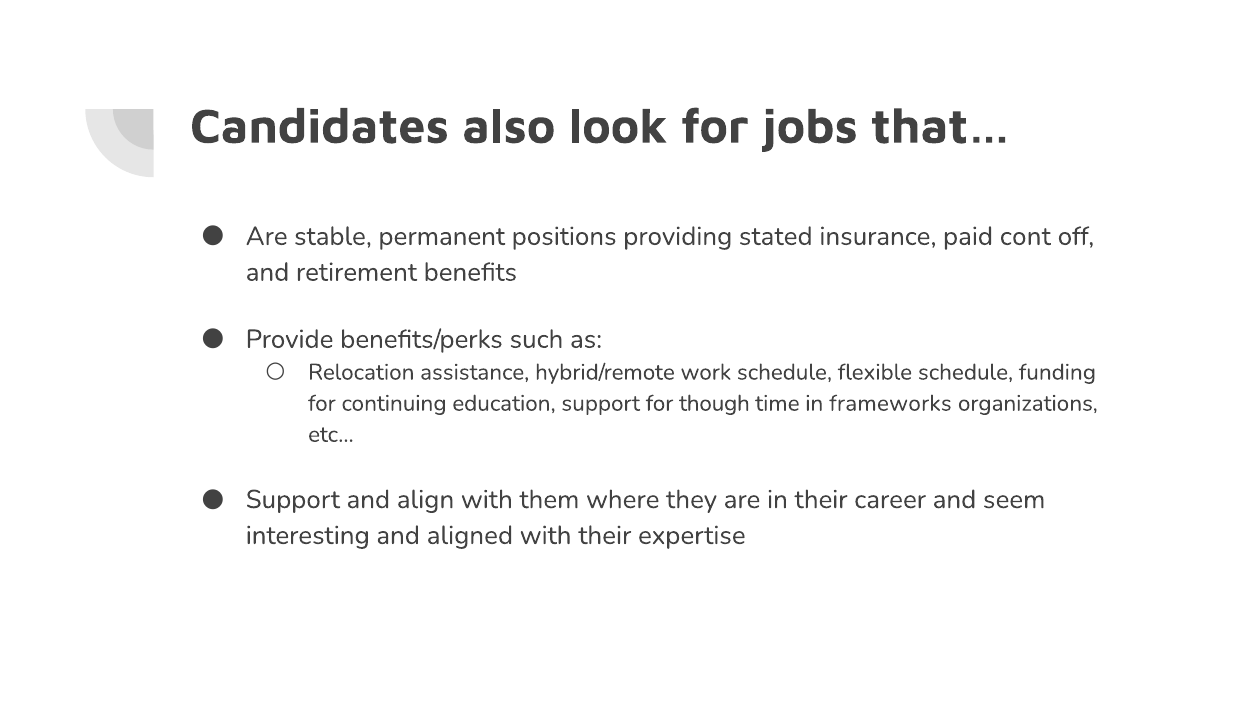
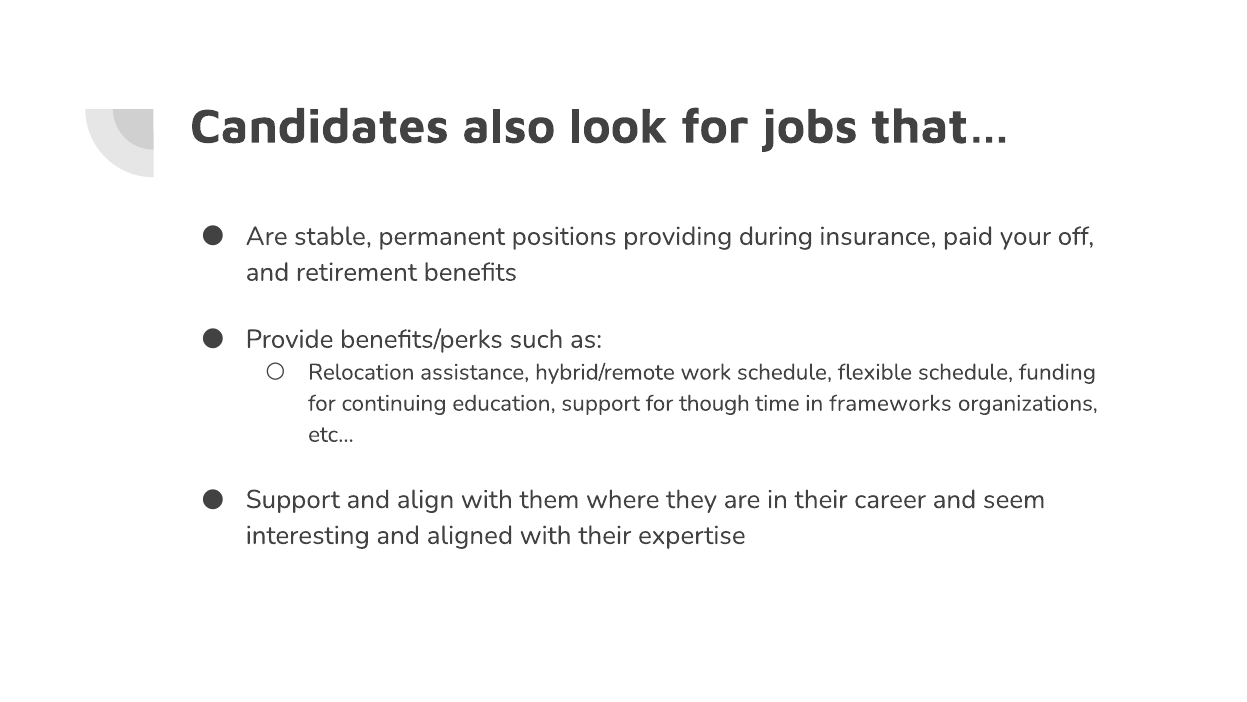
stated: stated -> during (776, 236)
cont: cont -> your (1025, 236)
